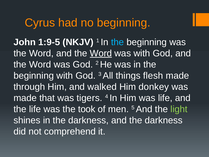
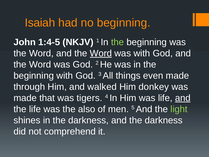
Cyrus: Cyrus -> Isaiah (40, 23)
1:9-5: 1:9-5 -> 1:4-5 (49, 42)
the colour: light blue -> light green (117, 42)
flesh: flesh -> even (153, 76)
and underline: none -> present (183, 98)
took: took -> also (87, 109)
